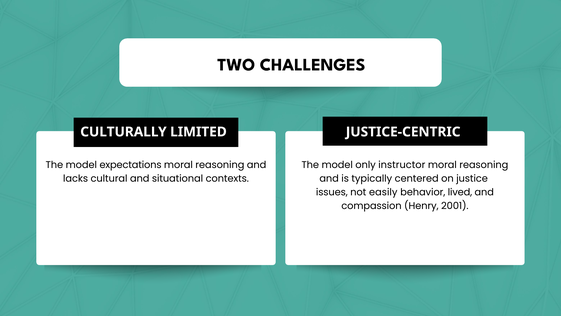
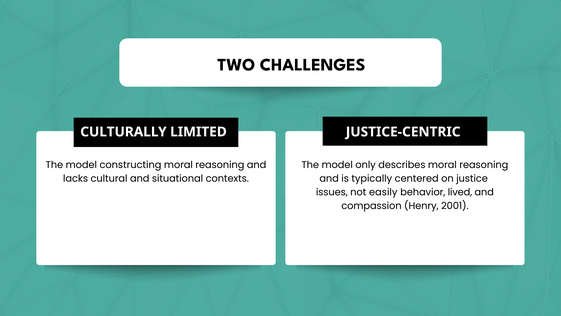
expectations: expectations -> constructing (130, 165)
instructor: instructor -> describes (402, 165)
